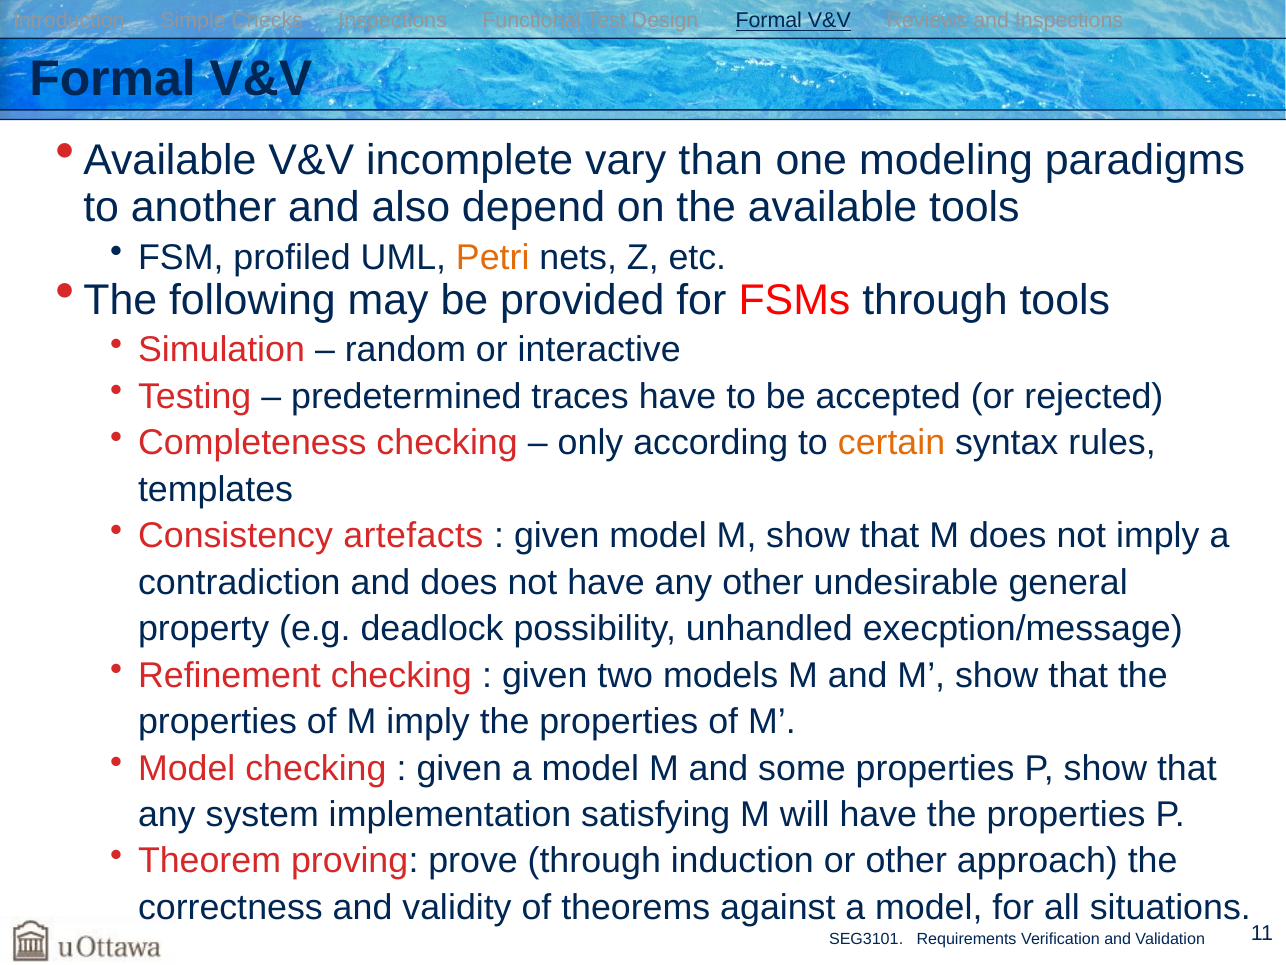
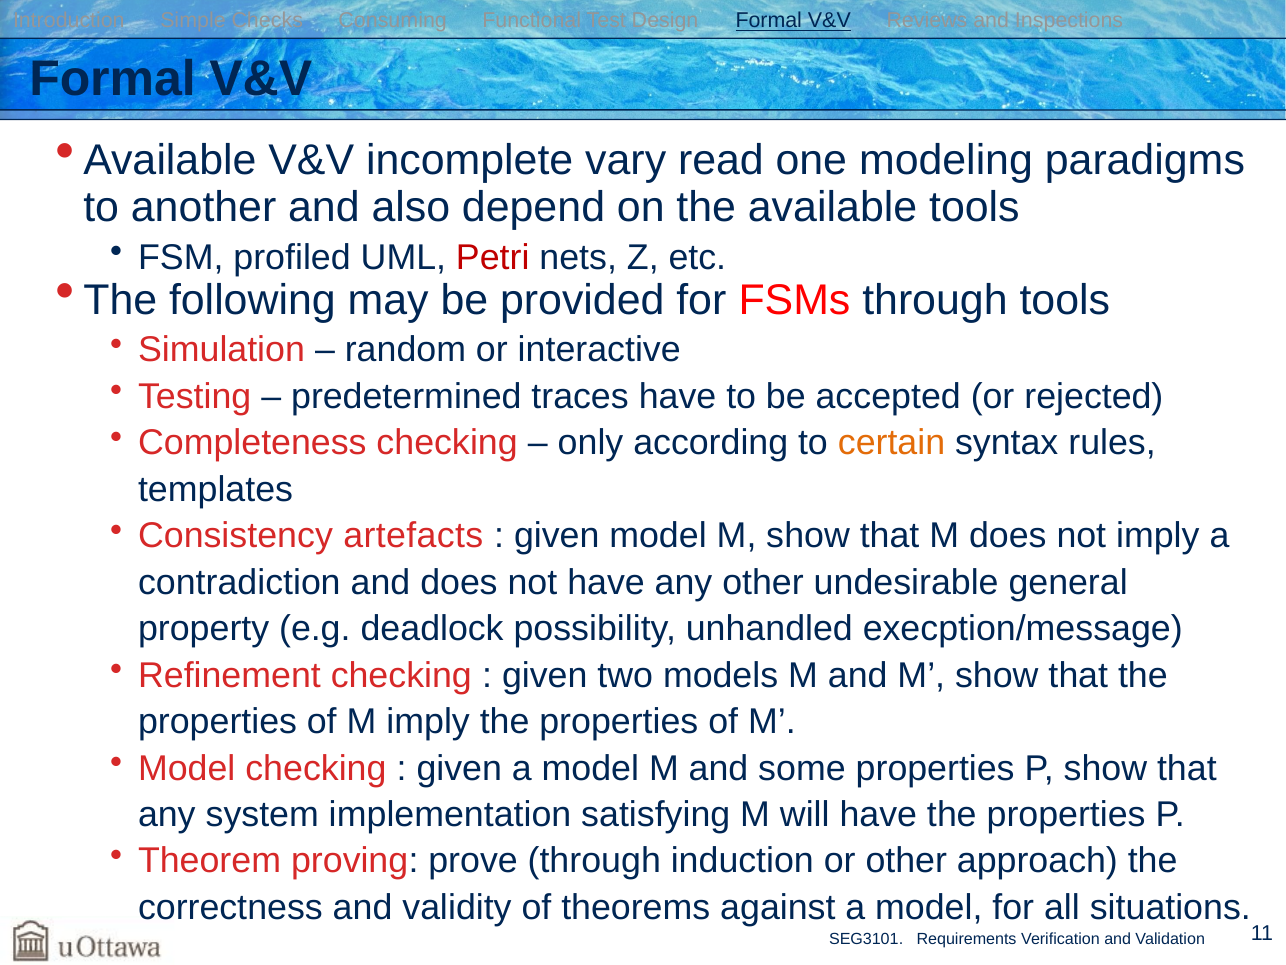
Checks Inspections: Inspections -> Consuming (393, 21)
than: than -> read (721, 161)
Petri colour: orange -> red (493, 257)
